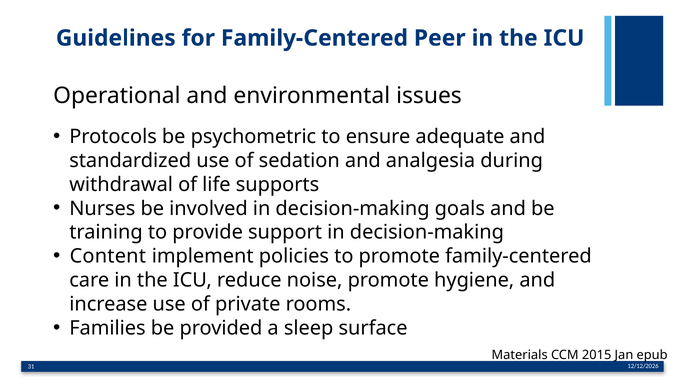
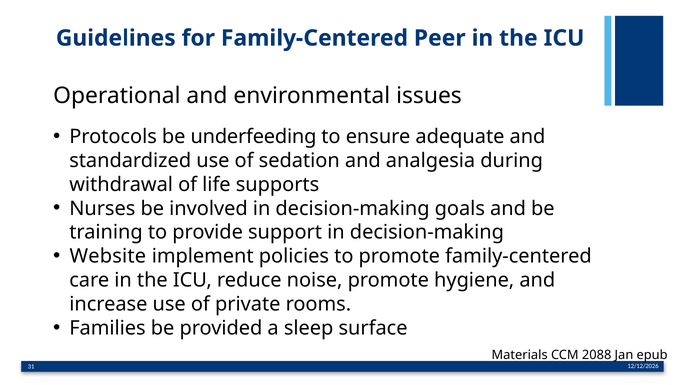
psychometric: psychometric -> underfeeding (253, 137)
Content: Content -> Website (108, 257)
2015: 2015 -> 2088 (597, 355)
